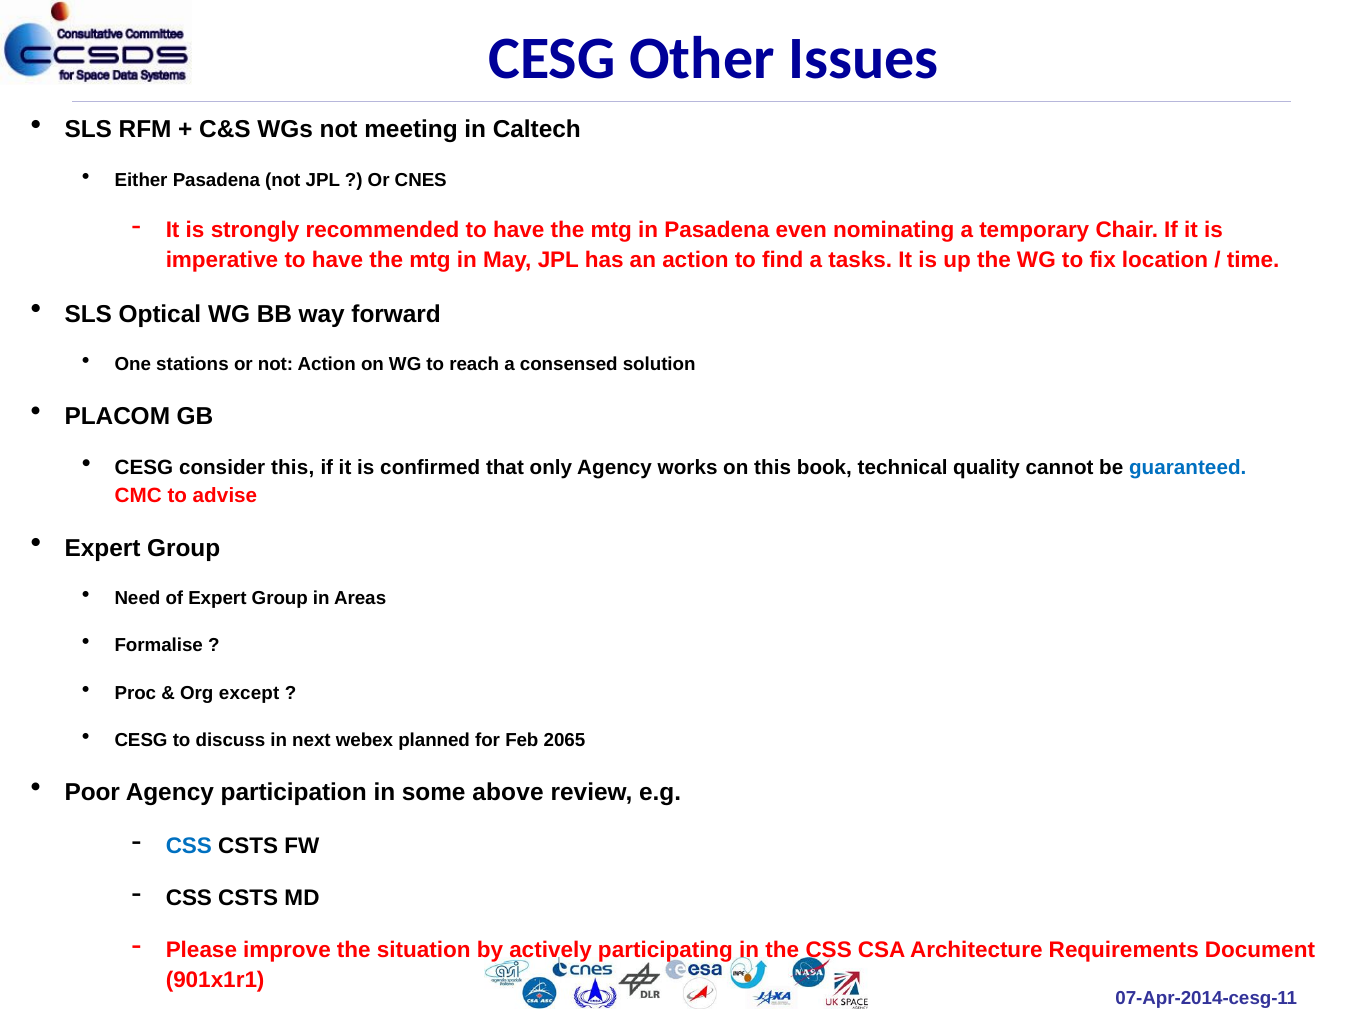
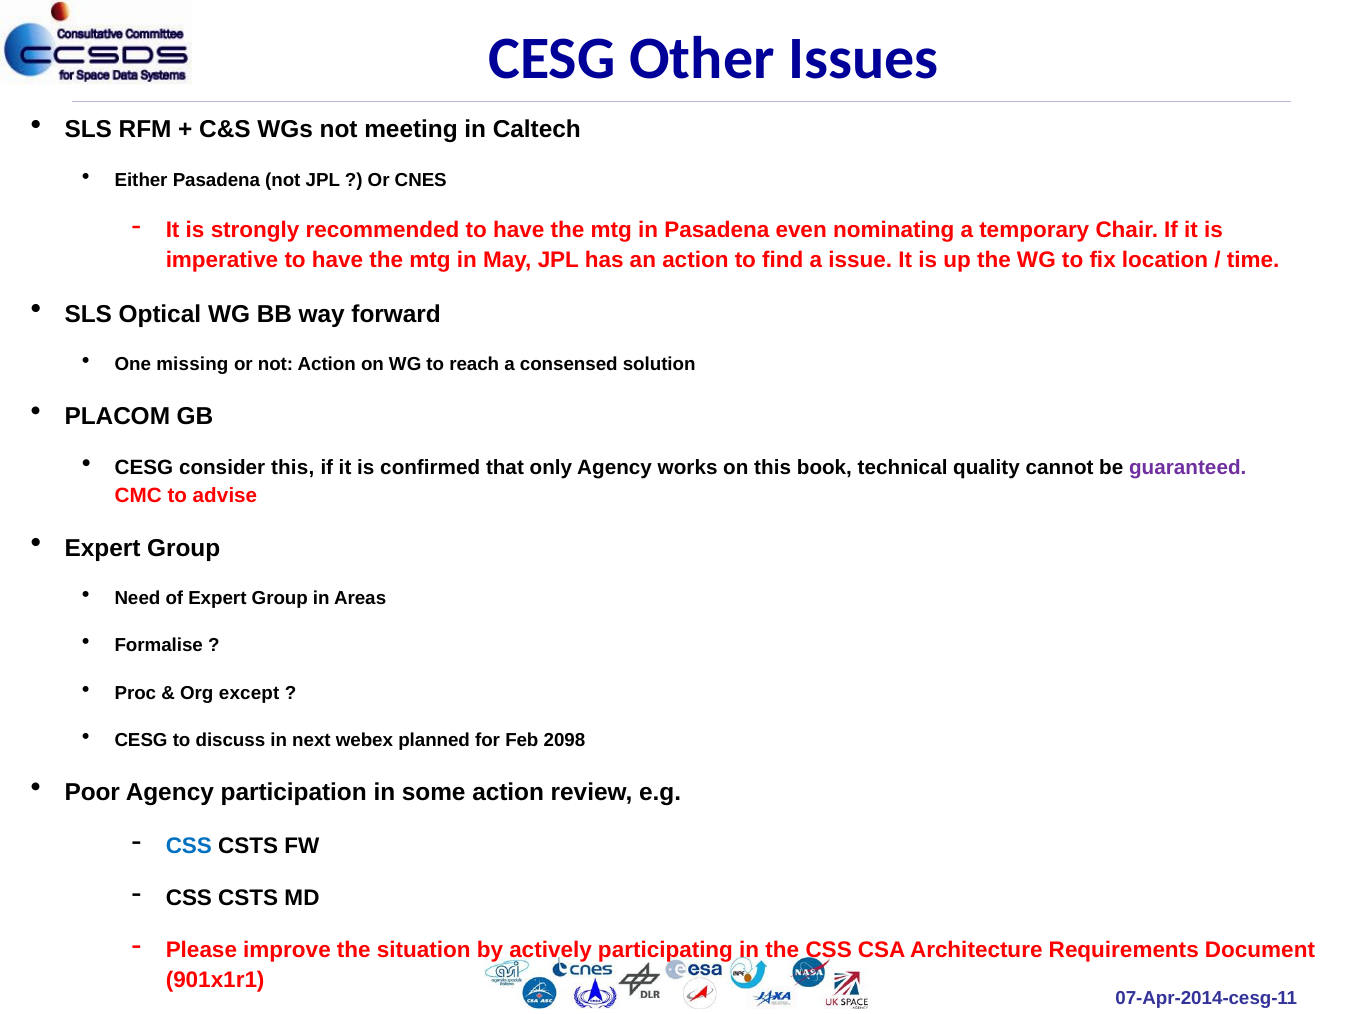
tasks: tasks -> issue (860, 260)
stations: stations -> missing (192, 364)
guaranteed colour: blue -> purple (1188, 468)
2065: 2065 -> 2098 (564, 741)
some above: above -> action (508, 792)
